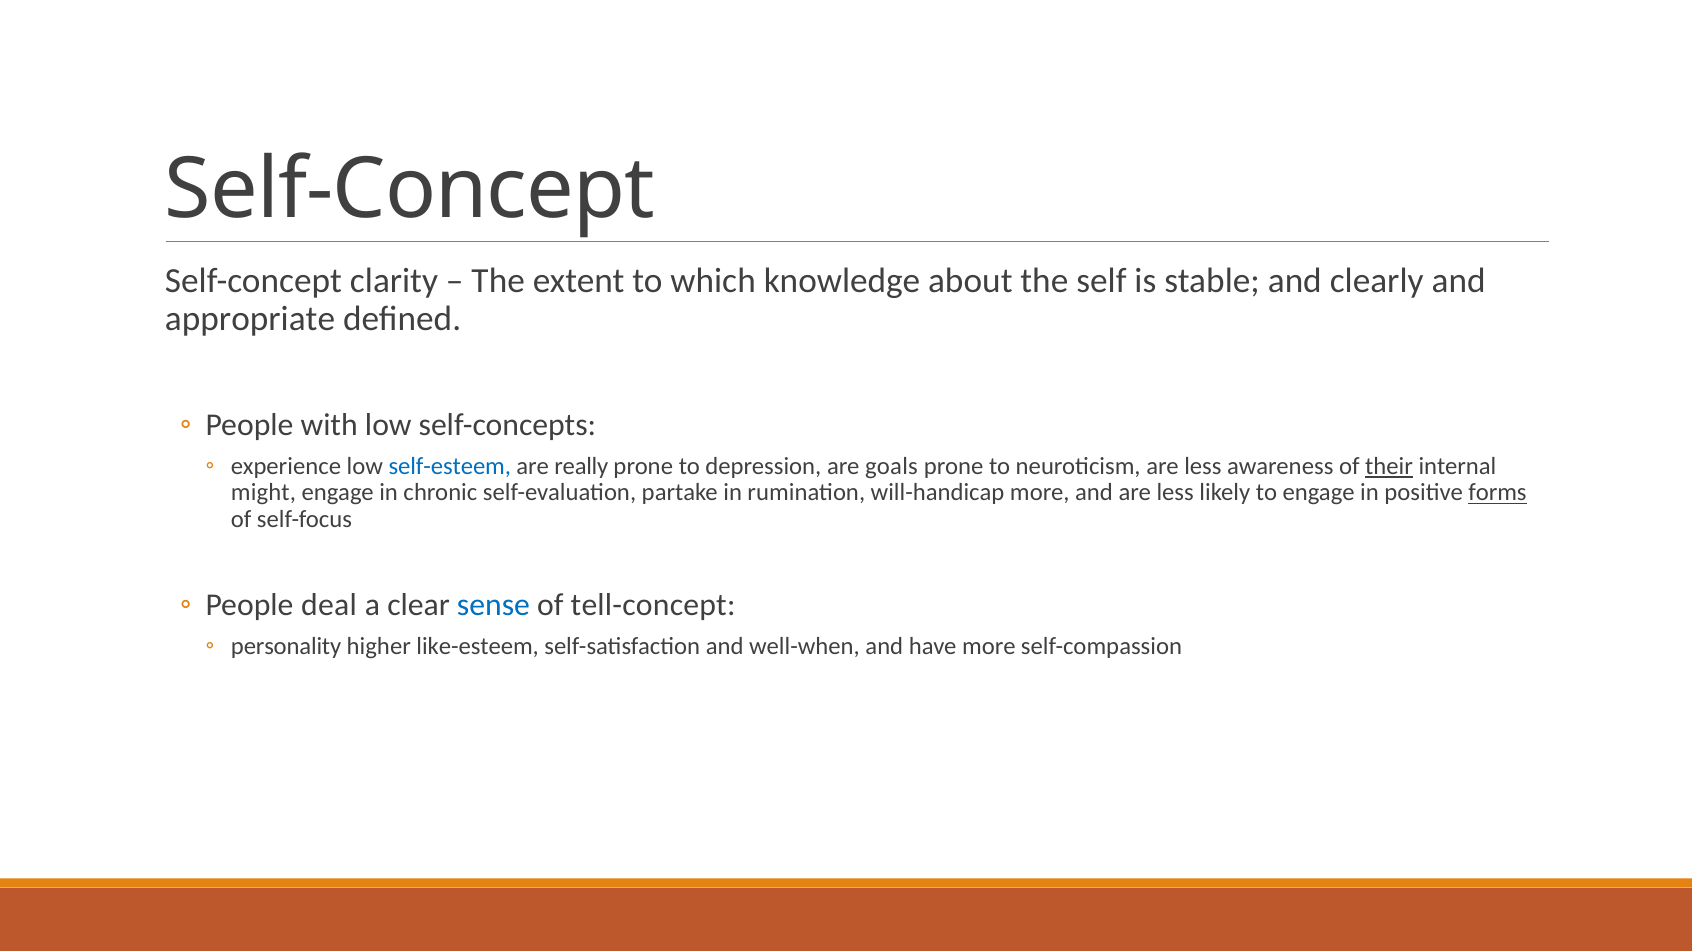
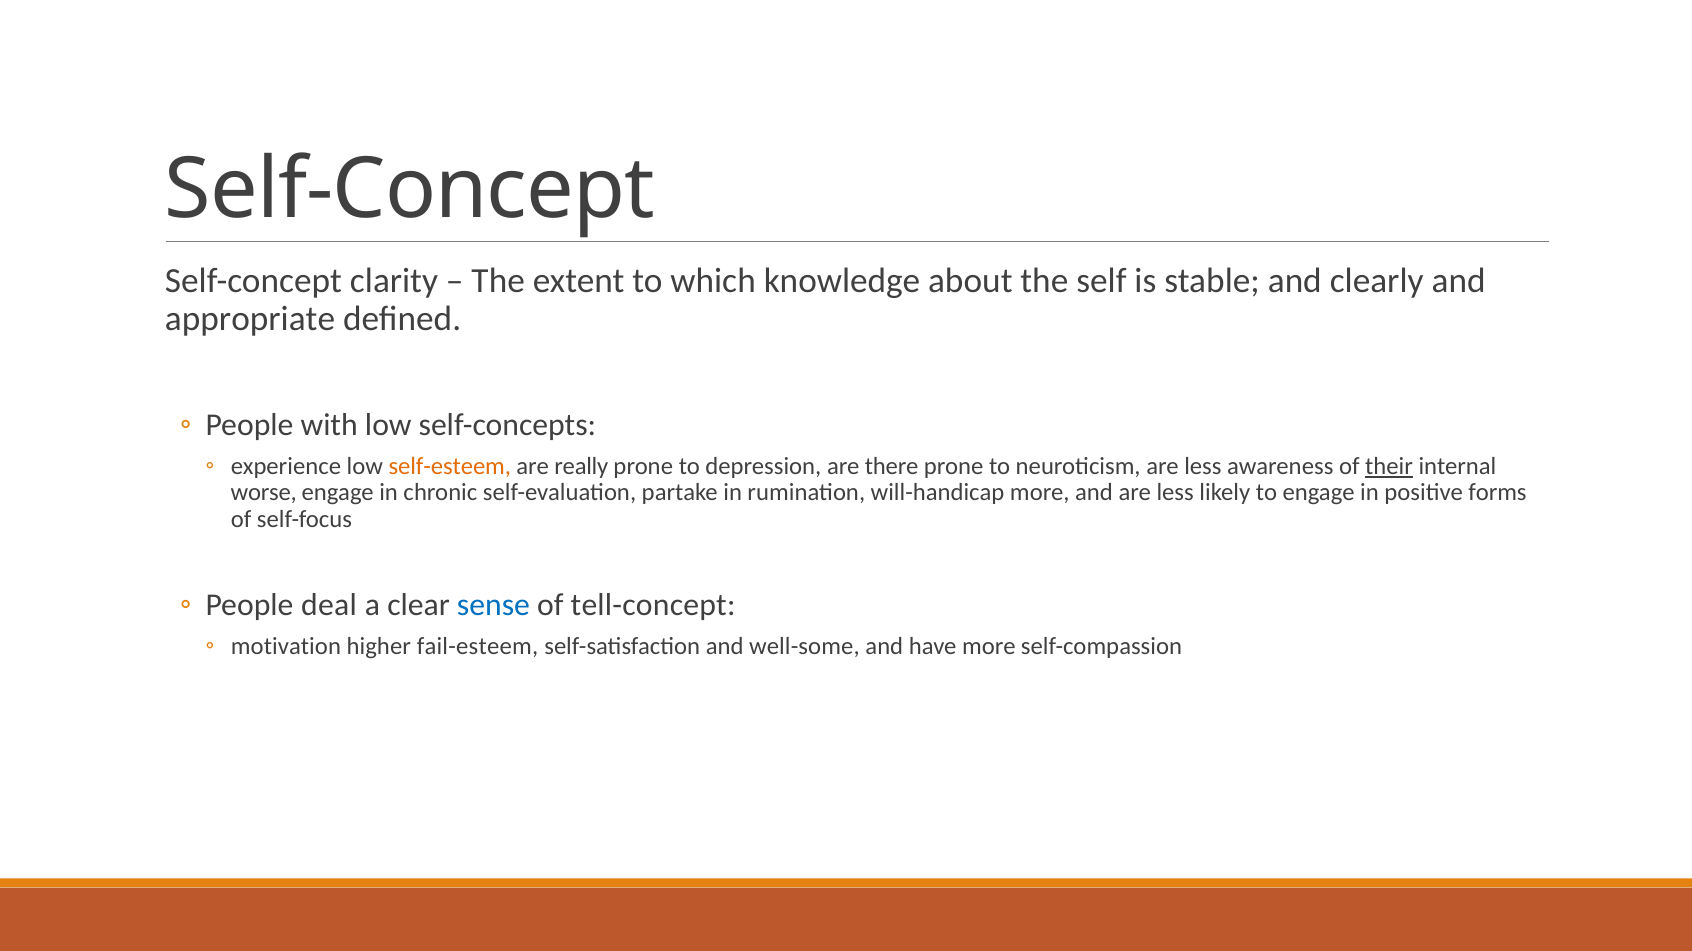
self-esteem colour: blue -> orange (450, 467)
goals: goals -> there (892, 467)
might: might -> worse (264, 493)
forms underline: present -> none (1497, 493)
personality: personality -> motivation (286, 647)
like-esteem: like-esteem -> fail-esteem (477, 647)
well-when: well-when -> well-some (804, 647)
